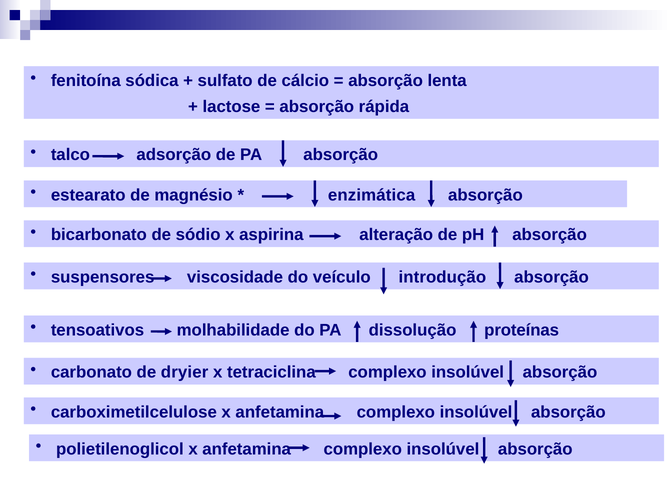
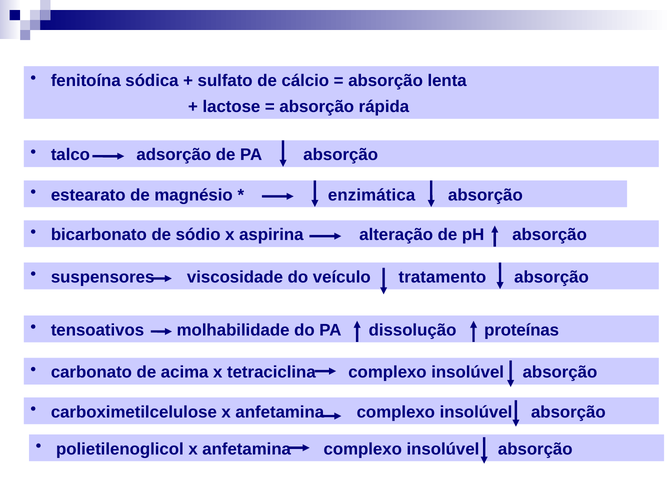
introdução: introdução -> tratamento (442, 277)
dryier: dryier -> acima (185, 372)
